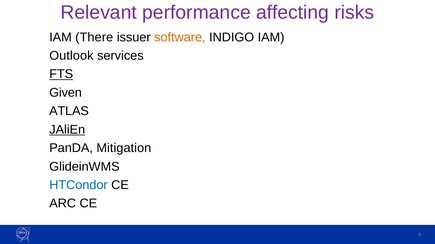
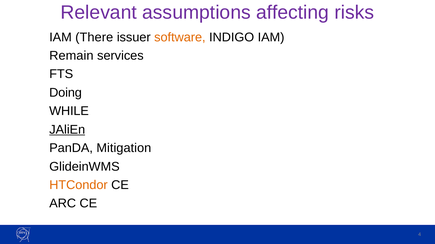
performance: performance -> assumptions (197, 13)
Outlook: Outlook -> Remain (71, 56)
FTS underline: present -> none (61, 74)
Given: Given -> Doing (66, 93)
ATLAS: ATLAS -> WHILE (69, 111)
HTCondor colour: blue -> orange (78, 186)
